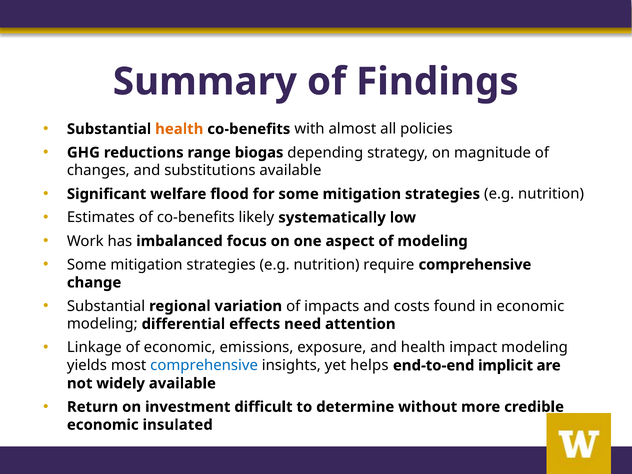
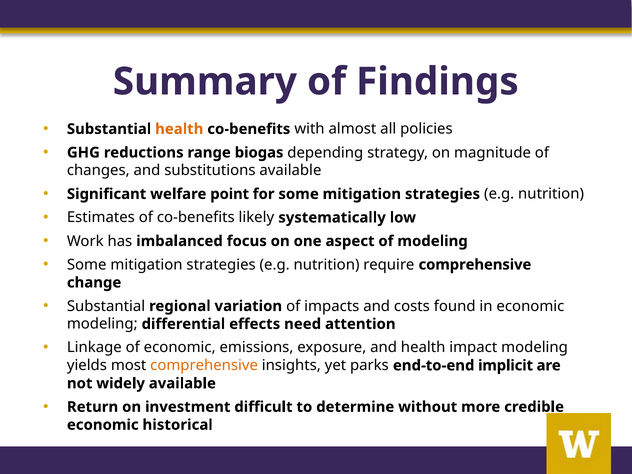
flood: flood -> point (230, 194)
comprehensive colour: blue -> orange (204, 365)
helps: helps -> parks (369, 365)
insulated: insulated -> historical (178, 425)
